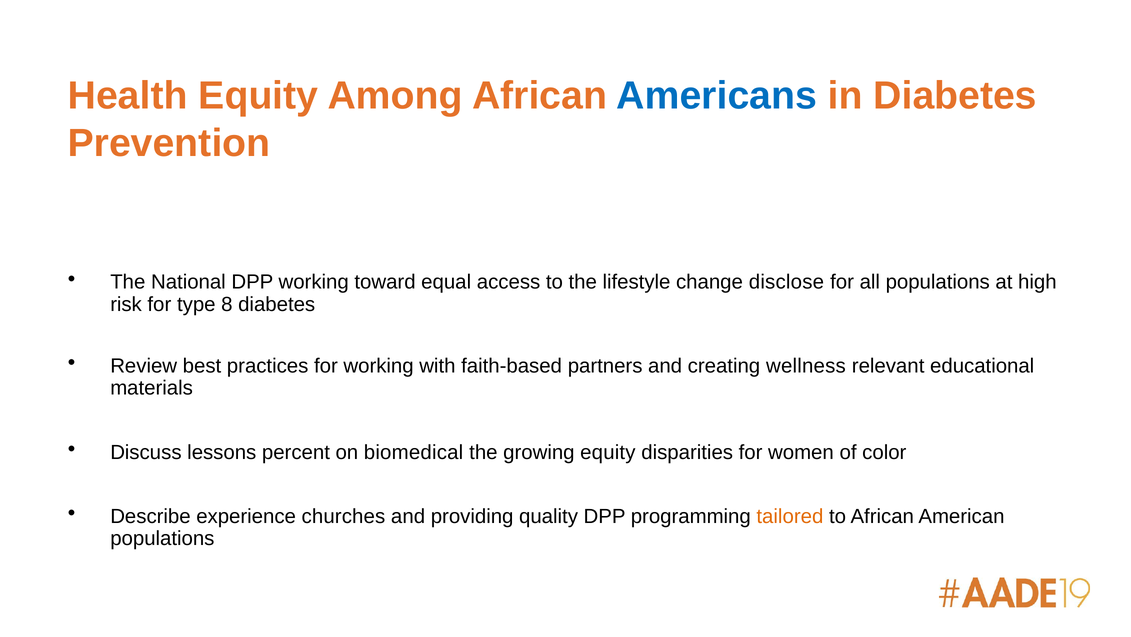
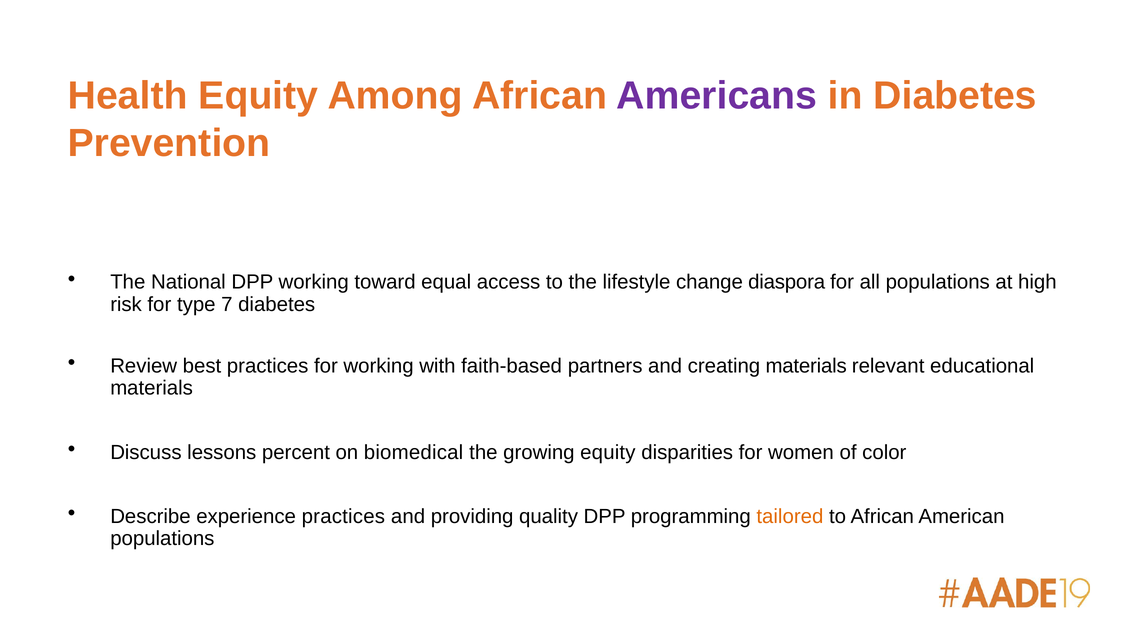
Americans colour: blue -> purple (717, 96)
disclose: disclose -> diaspora (787, 282)
8: 8 -> 7 (227, 304)
creating wellness: wellness -> materials (806, 366)
experience churches: churches -> practices (343, 516)
